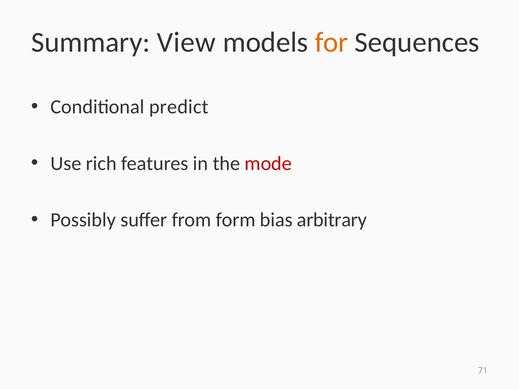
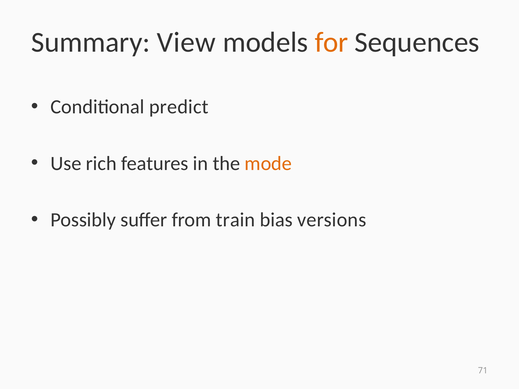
mode colour: red -> orange (268, 164)
form: form -> train (236, 220)
arbitrary: arbitrary -> versions (332, 220)
